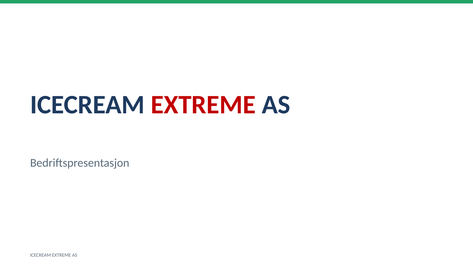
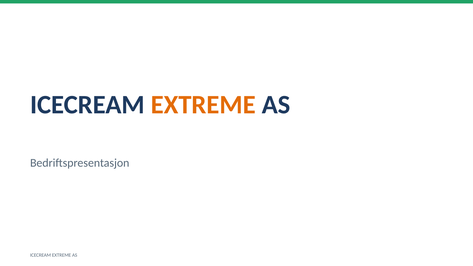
EXTREME colour: red -> orange (203, 105)
